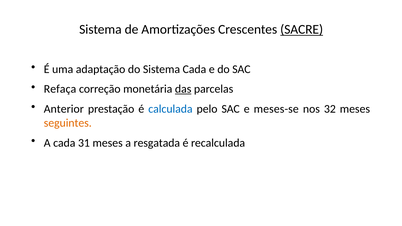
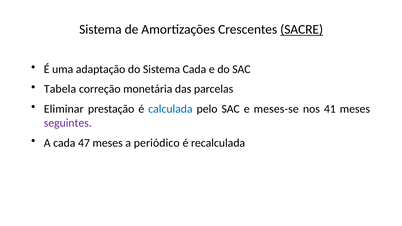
Refaça: Refaça -> Tabela (60, 89)
das underline: present -> none (183, 89)
Anterior: Anterior -> Eliminar (64, 109)
32: 32 -> 41 (330, 109)
seguintes colour: orange -> purple (68, 123)
31: 31 -> 47 (84, 143)
resgatada: resgatada -> periódico (157, 143)
